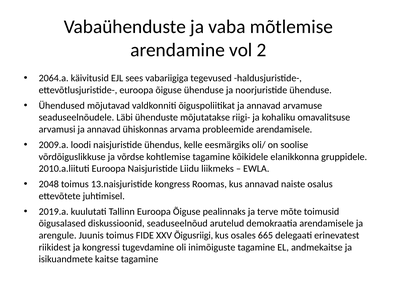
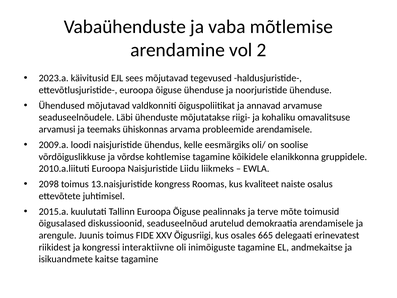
2064.a: 2064.a -> 2023.a (54, 78)
sees vabariigiga: vabariigiga -> mõjutavad (167, 78)
arvamusi ja annavad: annavad -> teemaks (104, 129)
2048: 2048 -> 2098 (49, 184)
kus annavad: annavad -> kvaliteet (262, 184)
2019.a: 2019.a -> 2015.a (54, 211)
tugevdamine: tugevdamine -> interaktiivne (148, 247)
